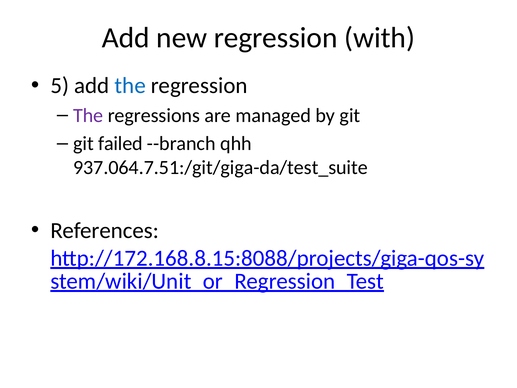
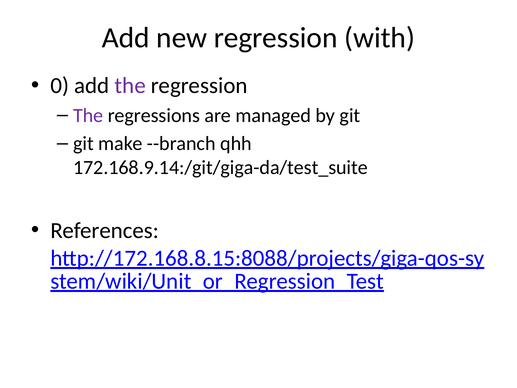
5: 5 -> 0 (60, 86)
the colour: blue -> purple (130, 86)
failed: failed -> make (120, 143)
937.064.7.51:/git/giga-da/test_suite: 937.064.7.51:/git/giga-da/test_suite -> 172.168.9.14:/git/giga-da/test_suite (220, 167)
